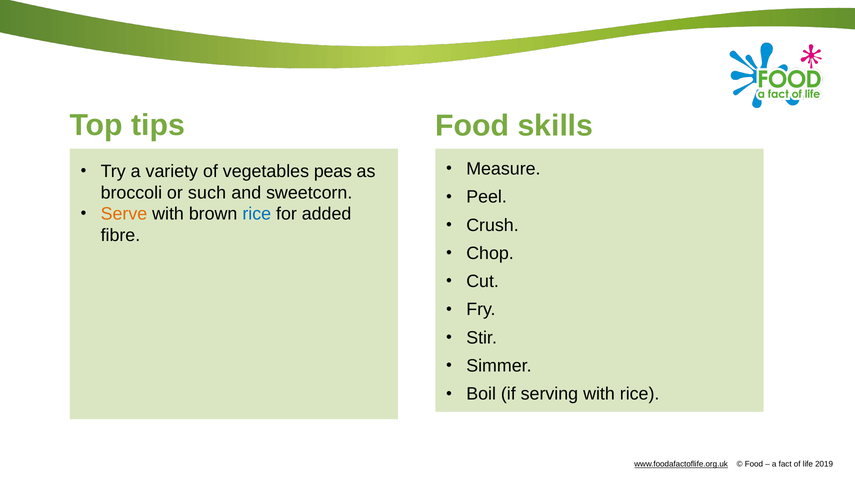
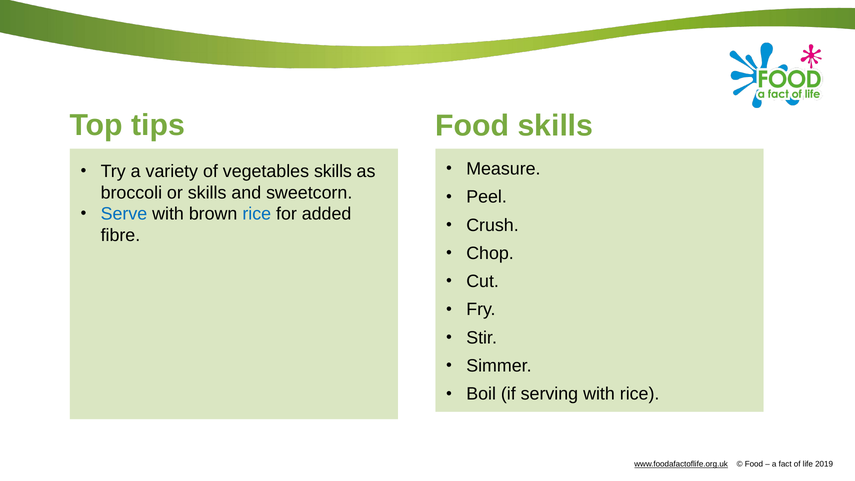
vegetables peas: peas -> skills (333, 171)
or such: such -> skills (207, 193)
Serve colour: orange -> blue (124, 214)
